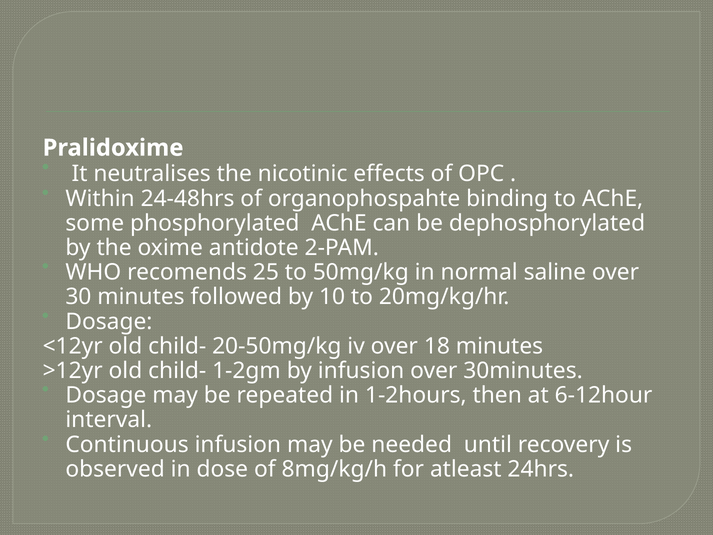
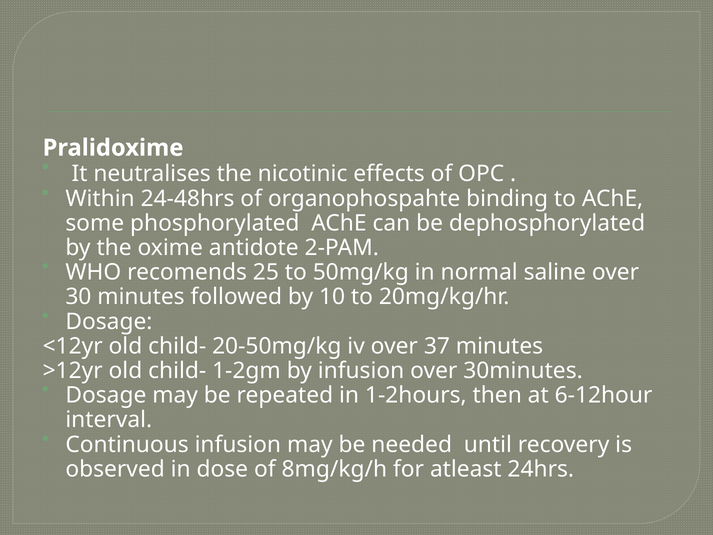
18: 18 -> 37 (437, 346)
